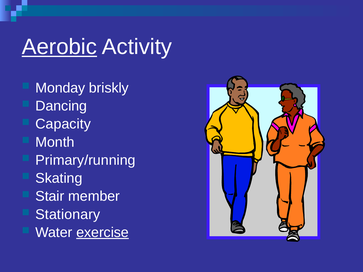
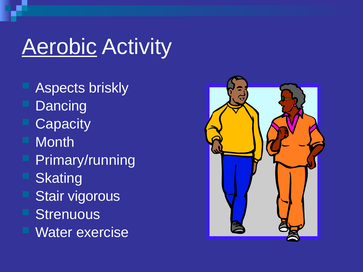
Monday: Monday -> Aspects (60, 88)
member: member -> vigorous (94, 196)
Stationary: Stationary -> Strenuous (68, 215)
exercise underline: present -> none (103, 233)
